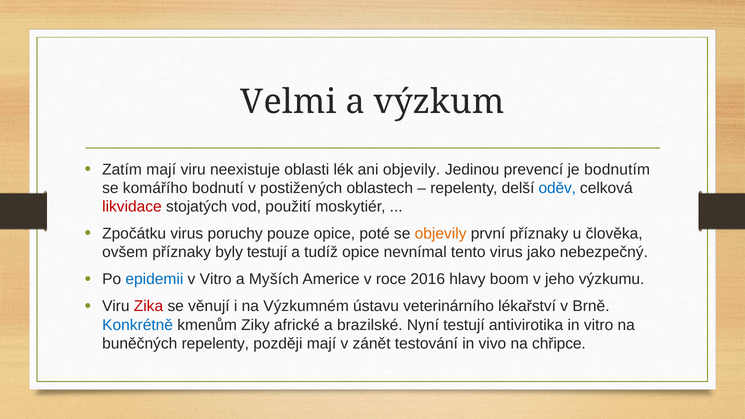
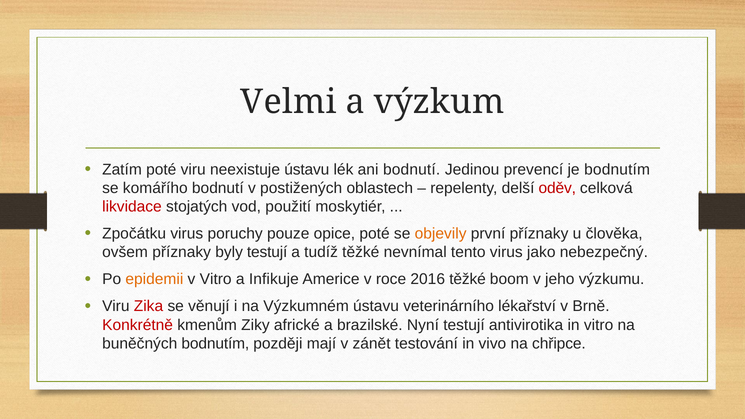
Zatím mají: mají -> poté (161, 169)
neexistuje oblasti: oblasti -> ústavu (307, 169)
ani objevily: objevily -> bodnutí (412, 169)
oděv colour: blue -> red (557, 188)
tudíž opice: opice -> těžké (361, 252)
epidemii colour: blue -> orange (154, 279)
Myších: Myších -> Infikuje (274, 279)
2016 hlavy: hlavy -> těžké (468, 279)
Konkrétně colour: blue -> red (138, 325)
buněčných repelenty: repelenty -> bodnutím (215, 344)
